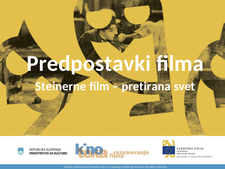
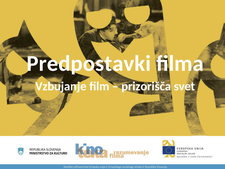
Steinerne: Steinerne -> Vzbujanje (61, 86)
pretirana: pretirana -> prizorišča (146, 86)
